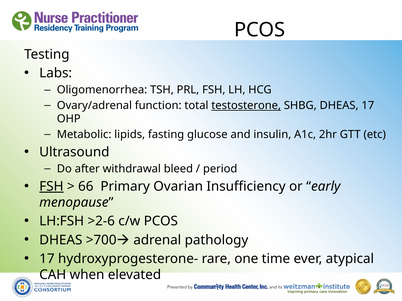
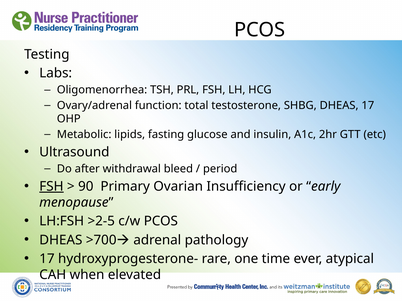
testosterone underline: present -> none (246, 106)
66: 66 -> 90 (86, 187)
>2-6: >2-6 -> >2-5 (101, 222)
